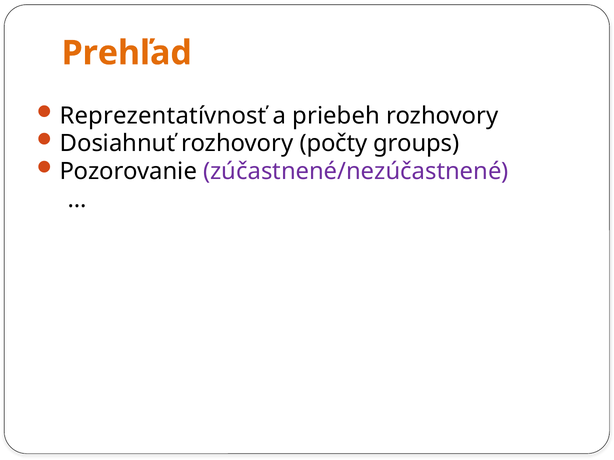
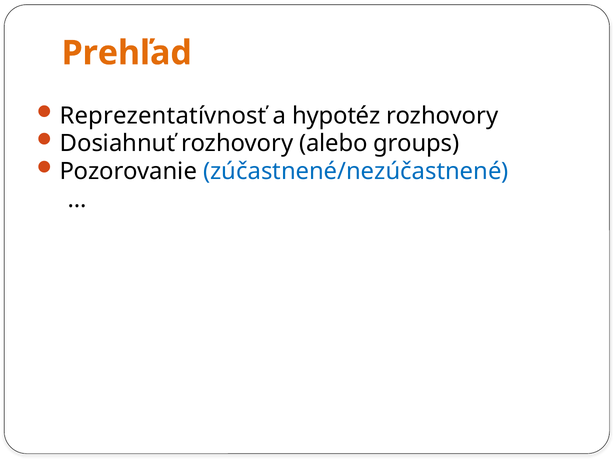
priebeh: priebeh -> hypotéz (336, 116)
počty: počty -> alebo (333, 144)
zúčastnené/nezúčastnené colour: purple -> blue (356, 172)
